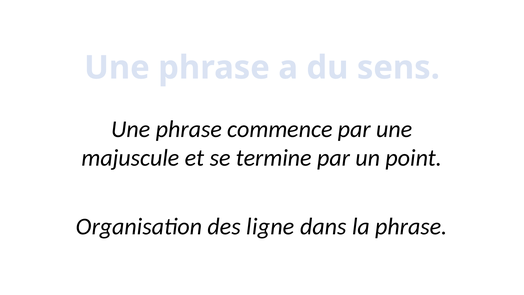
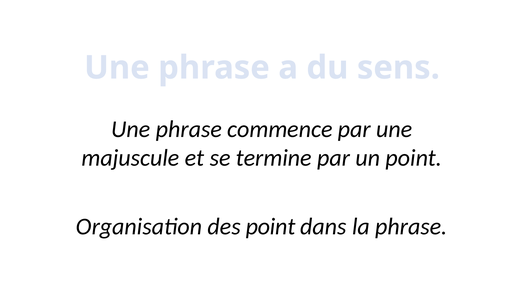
des ligne: ligne -> point (271, 226)
